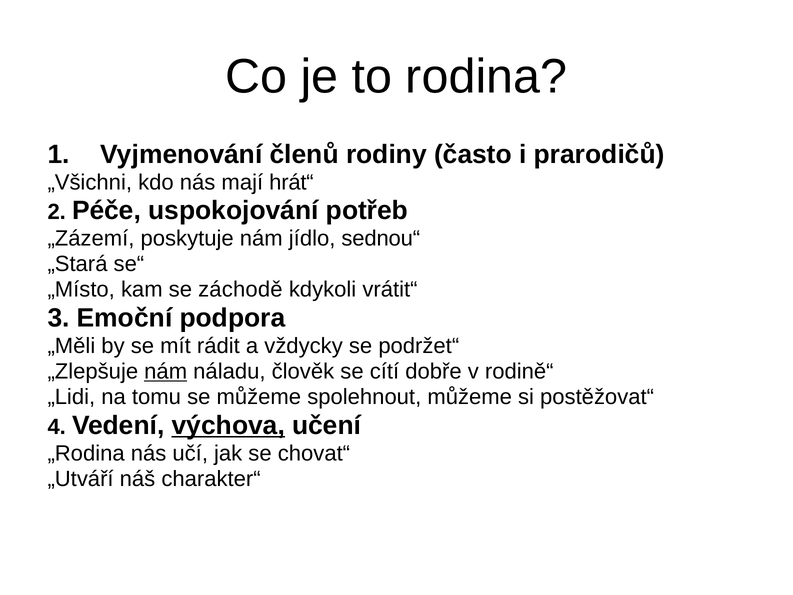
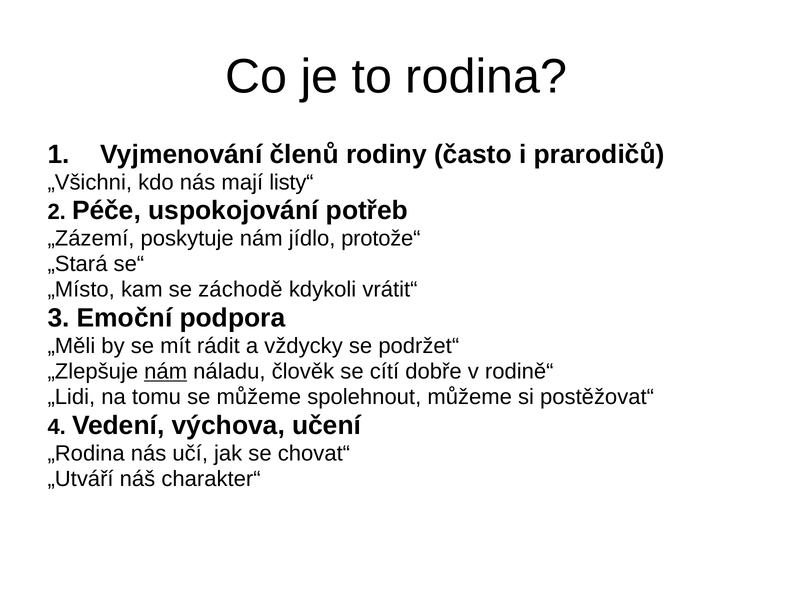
hrát“: hrát“ -> listy“ (291, 182)
sednou“: sednou“ -> protože“ (381, 238)
výchova underline: present -> none (228, 425)
